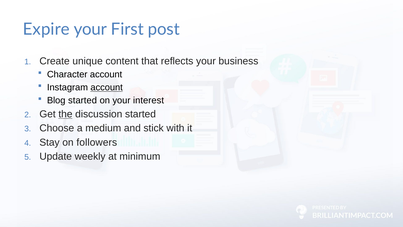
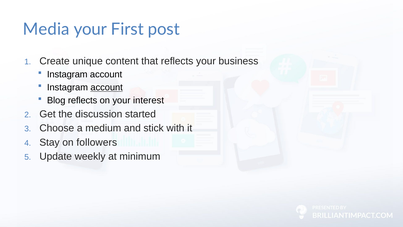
Expire: Expire -> Media (46, 29)
Character: Character -> Instagram (67, 75)
Blog started: started -> reflects (83, 100)
the underline: present -> none (65, 114)
